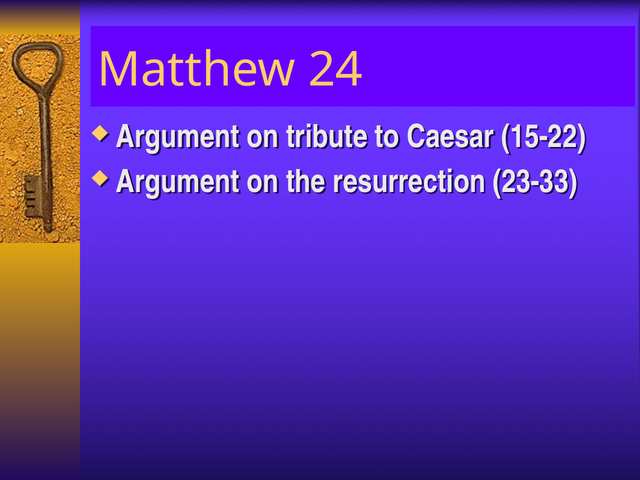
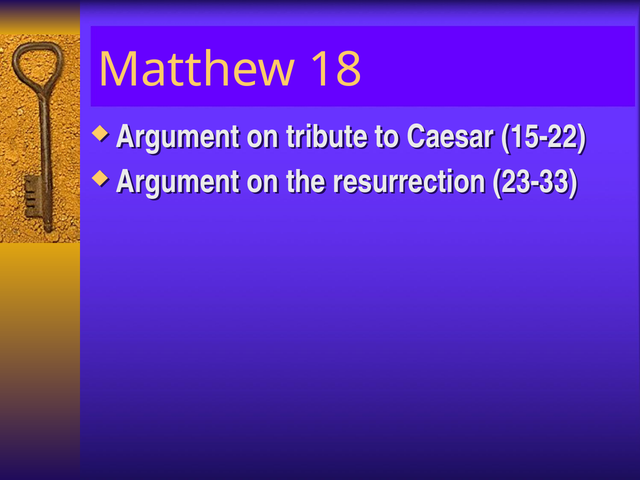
24: 24 -> 18 (336, 70)
